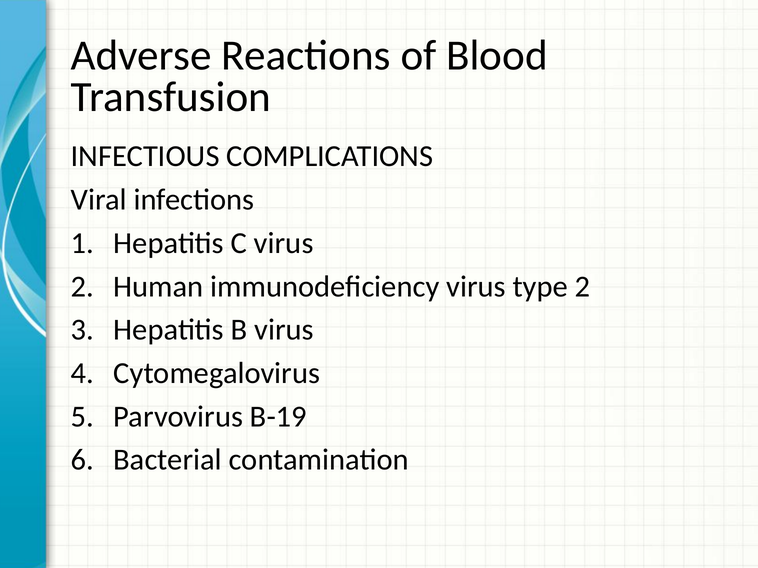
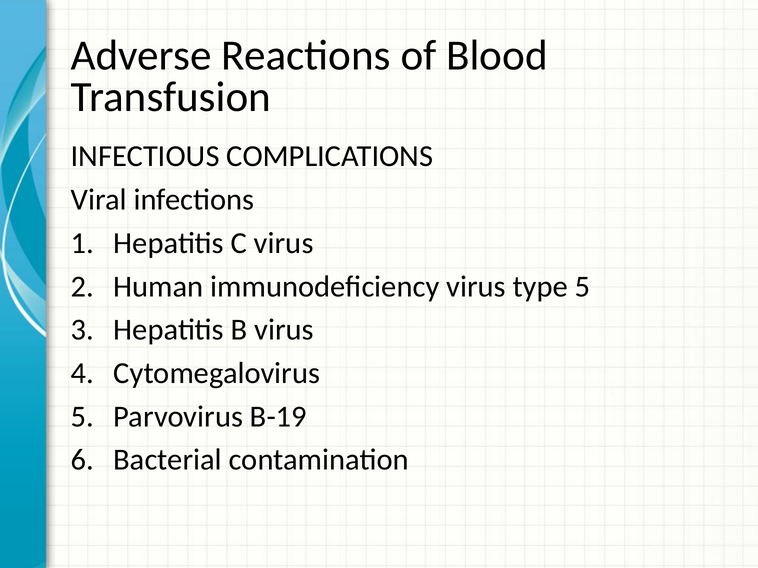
type 2: 2 -> 5 (583, 287)
